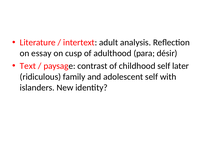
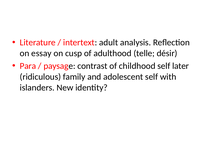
para: para -> telle (144, 53)
Text: Text -> Para (28, 66)
